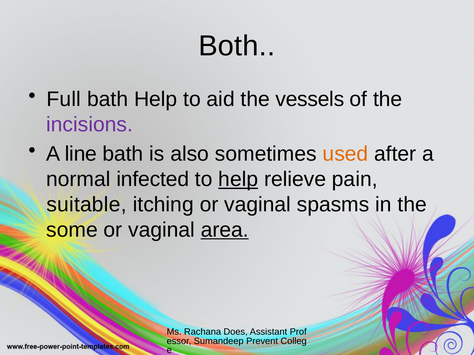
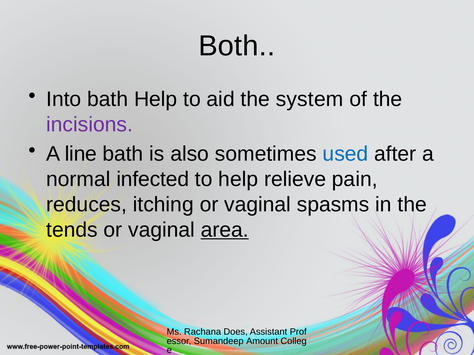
Full: Full -> Into (64, 99)
vessels: vessels -> system (310, 99)
used colour: orange -> blue (345, 154)
help underline: present -> none (238, 180)
suitable: suitable -> reduces (87, 205)
some: some -> tends (72, 230)
Prevent: Prevent -> Amount (262, 342)
